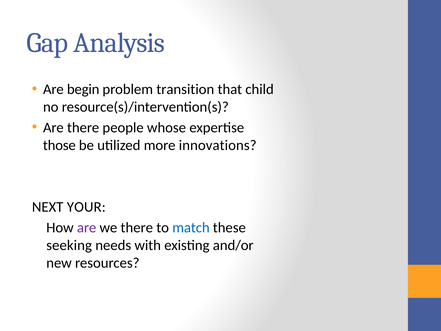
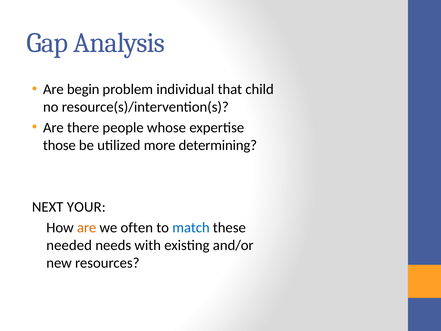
transition: transition -> individual (185, 89)
innovations: innovations -> determining (218, 145)
are colour: purple -> orange (87, 227)
we there: there -> often (137, 227)
seeking: seeking -> needed (69, 245)
